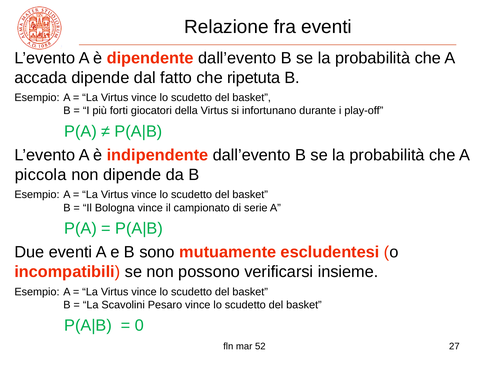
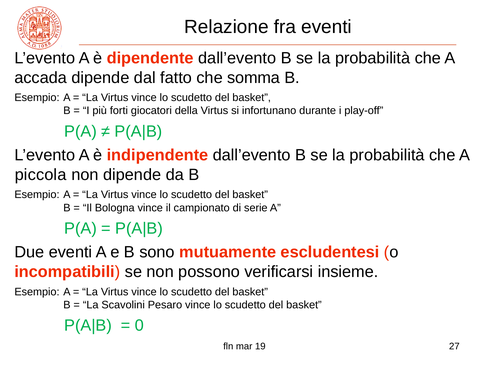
ripetuta: ripetuta -> somma (254, 78)
52: 52 -> 19 (260, 346)
